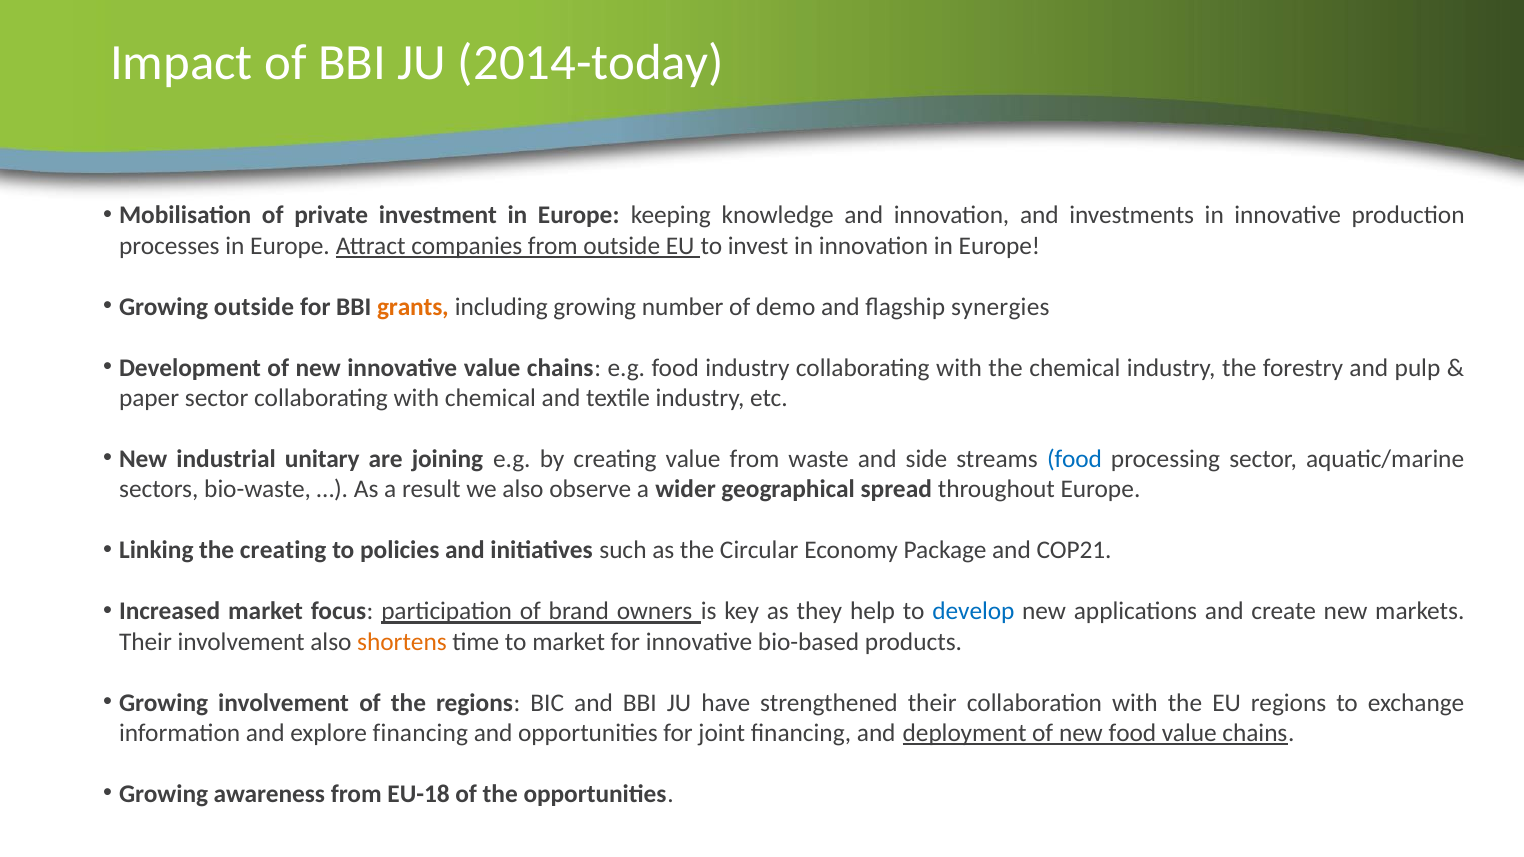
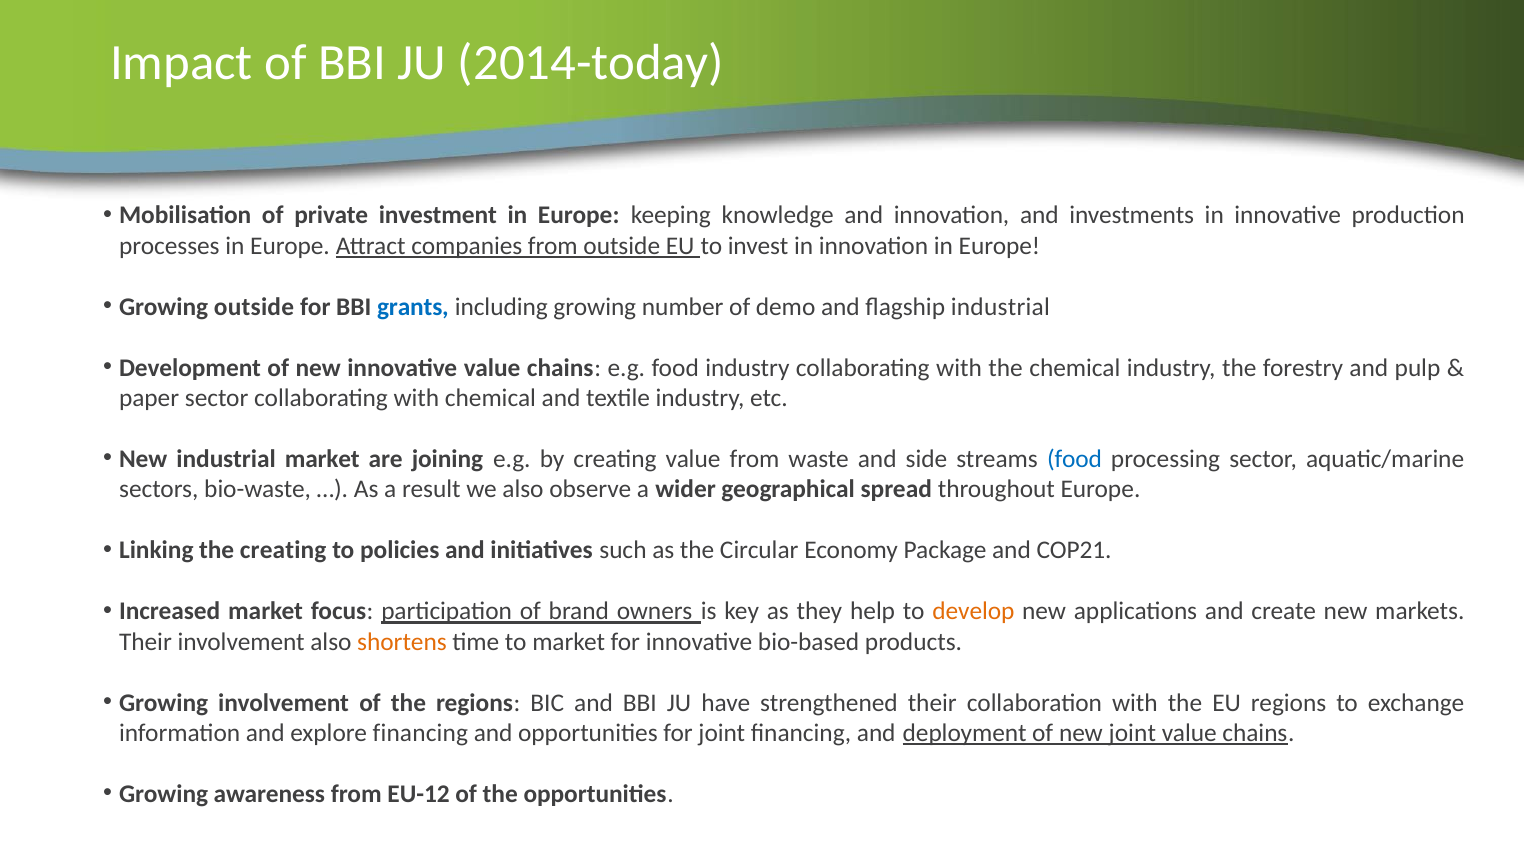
grants colour: orange -> blue (413, 307)
flagship synergies: synergies -> industrial (1000, 307)
industrial unitary: unitary -> market (322, 459)
develop colour: blue -> orange (973, 611)
new food: food -> joint (1132, 733)
EU-18: EU-18 -> EU-12 (419, 794)
